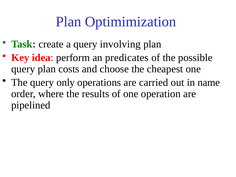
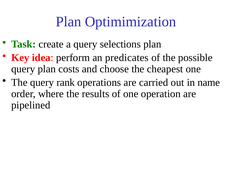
involving: involving -> selections (120, 44)
only: only -> rank (66, 82)
